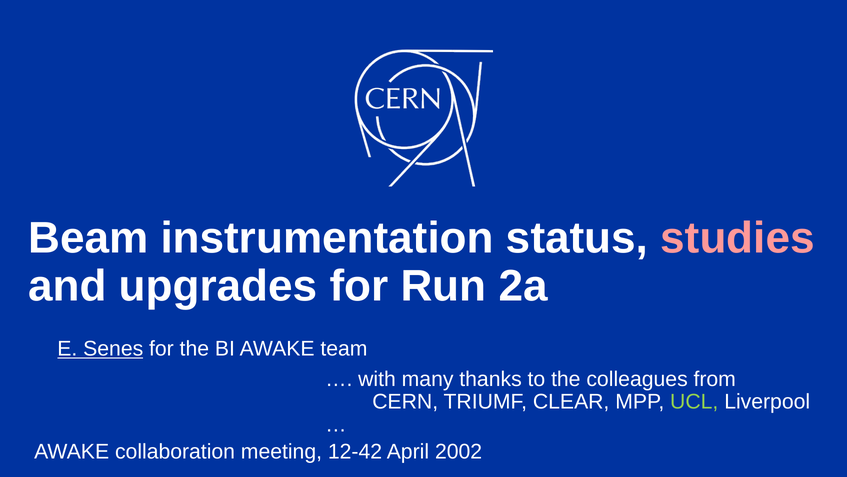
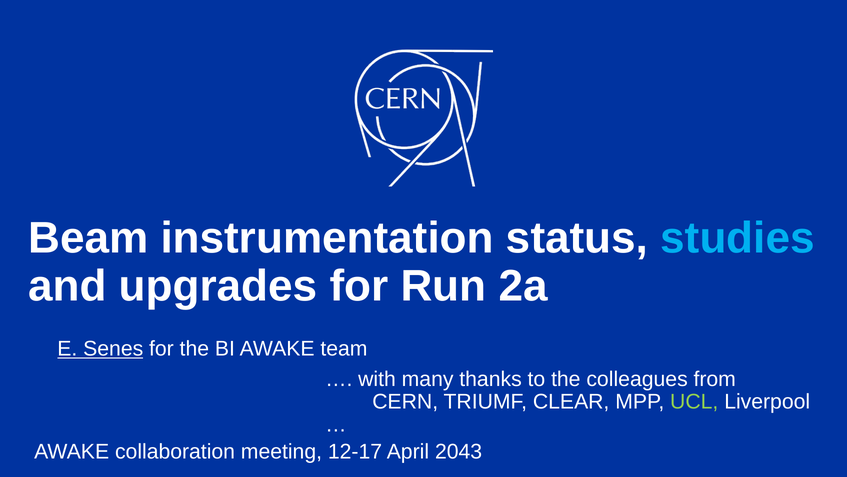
studies colour: pink -> light blue (737, 238)
12-42: 12-42 -> 12-17 (355, 451)
2002: 2002 -> 2043 (459, 451)
